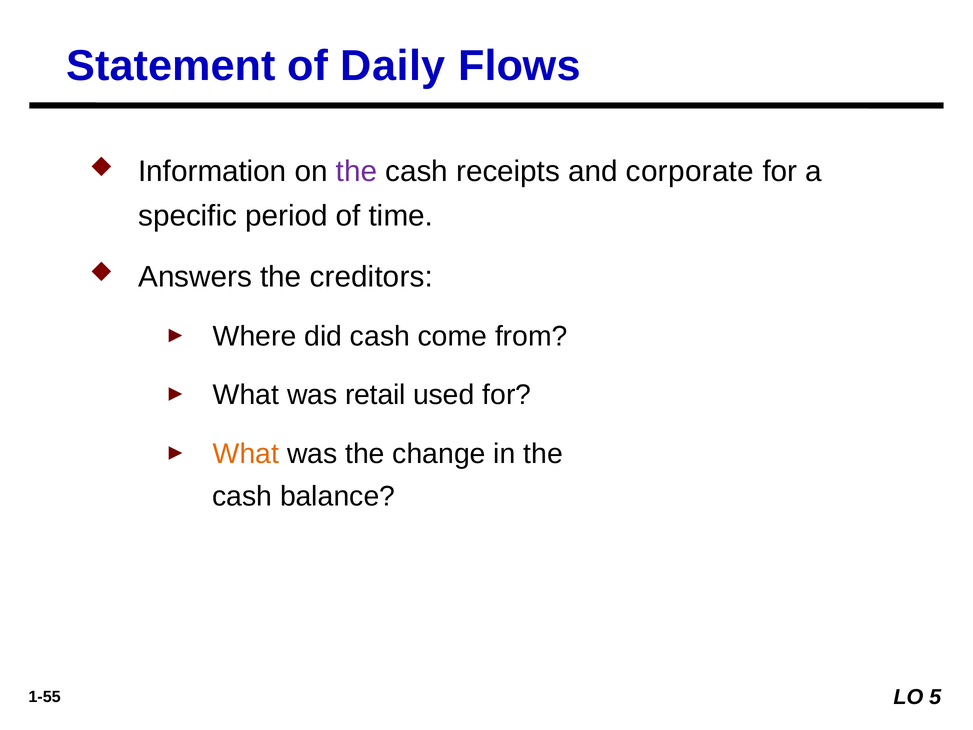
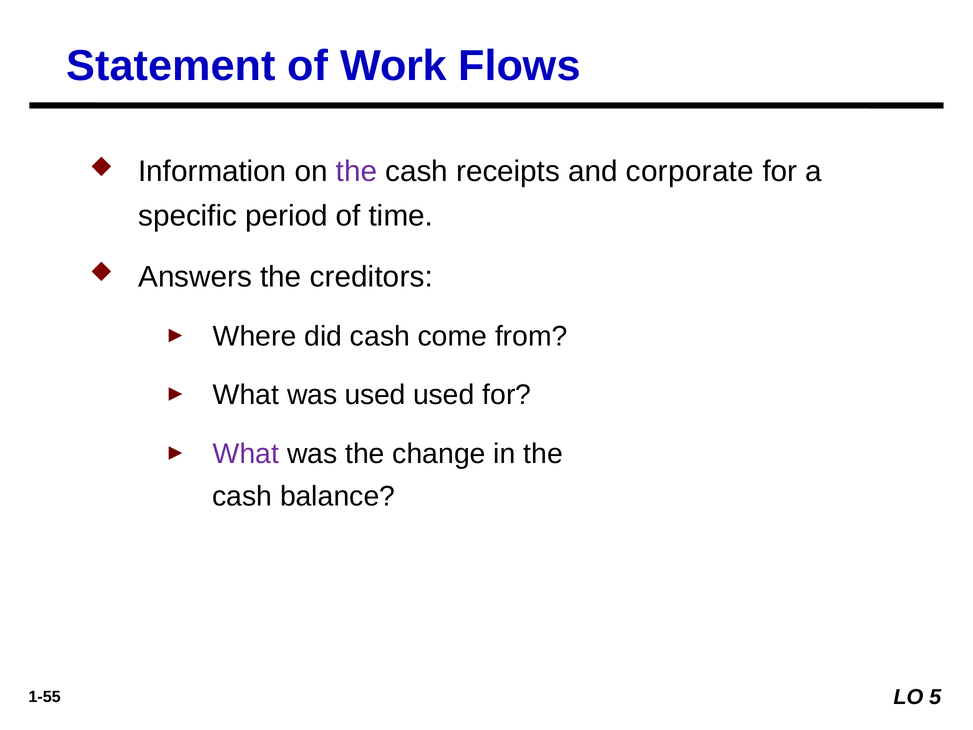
Daily: Daily -> Work (393, 66)
was retail: retail -> used (375, 395)
What colour: orange -> purple (246, 454)
